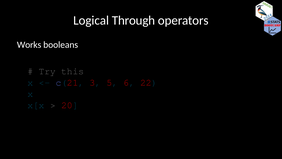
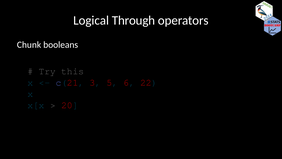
Works: Works -> Chunk (29, 45)
